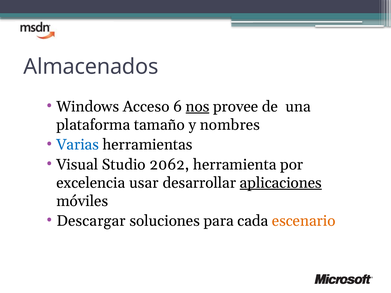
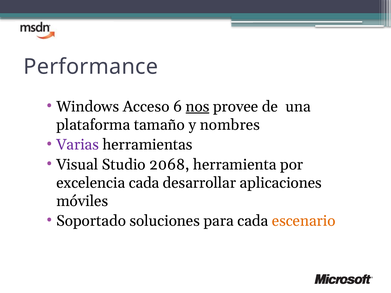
Almacenados: Almacenados -> Performance (91, 67)
Varias colour: blue -> purple (78, 145)
2062: 2062 -> 2068 (169, 165)
excelencia usar: usar -> cada (144, 183)
aplicaciones underline: present -> none (281, 183)
Descargar: Descargar -> Soportado (91, 221)
